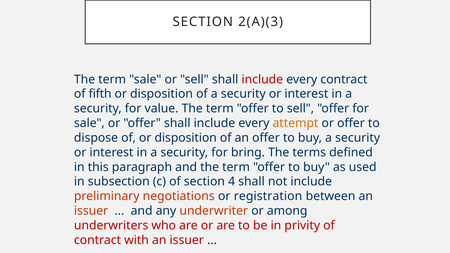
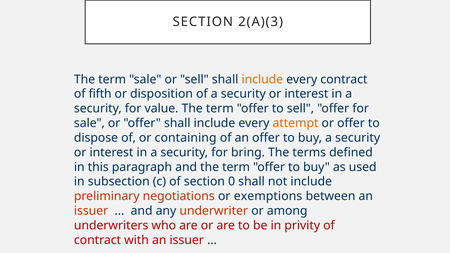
include colour: red -> orange (262, 79)
of or disposition: disposition -> containing (186, 138)
4: 4 -> 0 (232, 182)
registration: registration -> exemptions (268, 196)
